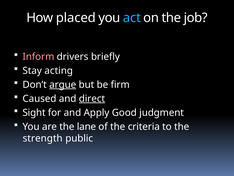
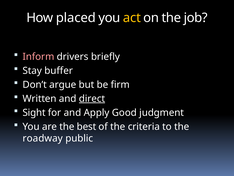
act colour: light blue -> yellow (132, 18)
acting: acting -> buffer (59, 70)
argue underline: present -> none (63, 84)
Caused: Caused -> Written (40, 98)
lane: lane -> best (87, 126)
strength: strength -> roadway (43, 138)
